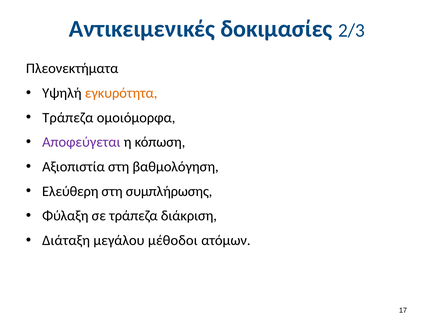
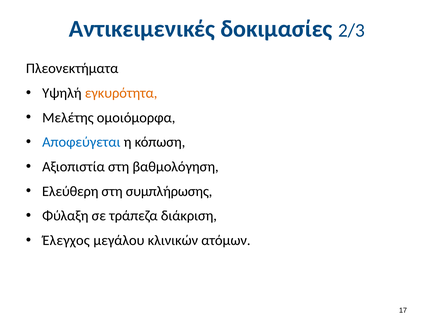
Τράπεζα: Τράπεζα -> Μελέτης (68, 118)
Αποφεύγεται colour: purple -> blue (81, 142)
Διάταξη: Διάταξη -> Έλεγχος (66, 240)
μέθοδοι: μέθοδοι -> κλινικών (173, 240)
